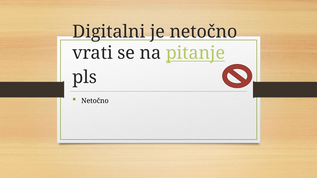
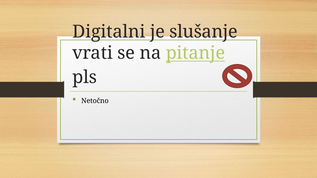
je netočno: netočno -> slušanje (204, 32)
